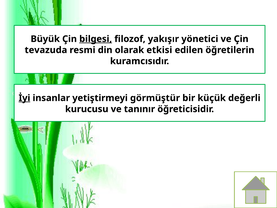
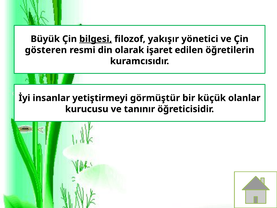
tevazuda: tevazuda -> gösteren (46, 50)
etkisi: etkisi -> işaret (159, 50)
İyi underline: present -> none (24, 98)
değerli: değerli -> olanlar (244, 98)
